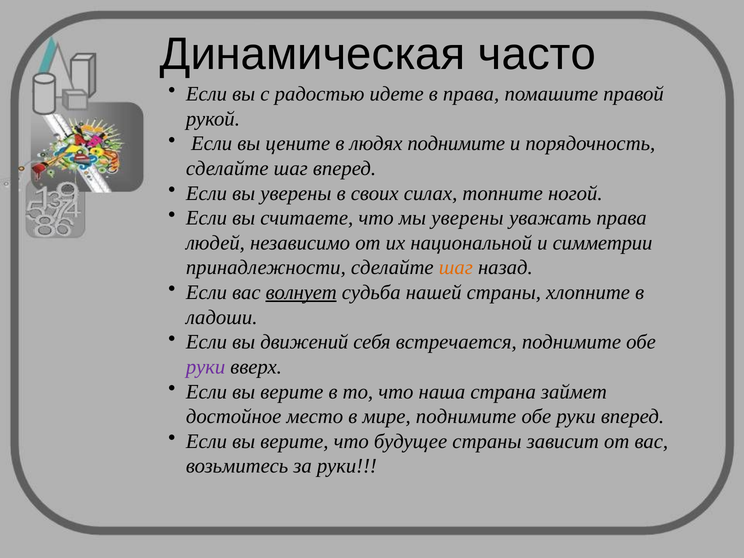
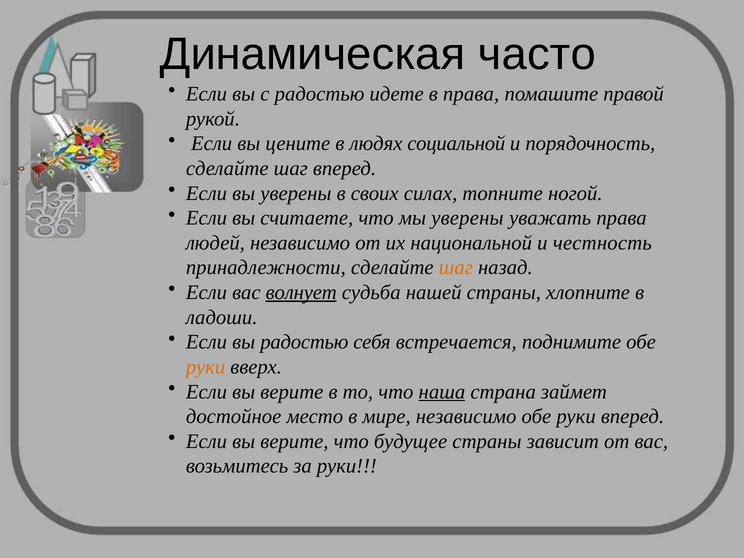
людях поднимите: поднимите -> социальной (456, 144)
симметрии: симметрии -> честность (602, 243)
вы движений: движений -> радостью (304, 342)
руки colour: purple -> orange (206, 367)
наша underline: none -> present (442, 392)
мире поднимите: поднимите -> независимо (466, 416)
